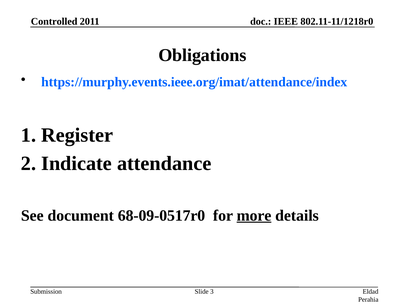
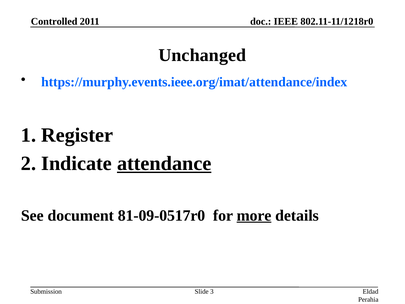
Obligations: Obligations -> Unchanged (202, 55)
attendance underline: none -> present (164, 163)
68-09-0517r0: 68-09-0517r0 -> 81-09-0517r0 (161, 215)
